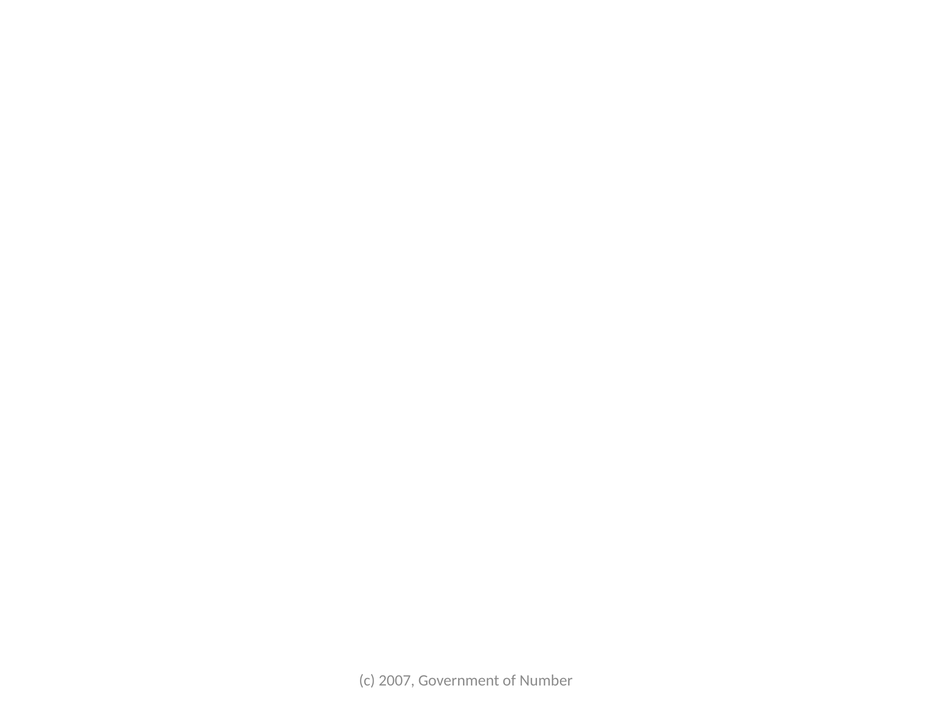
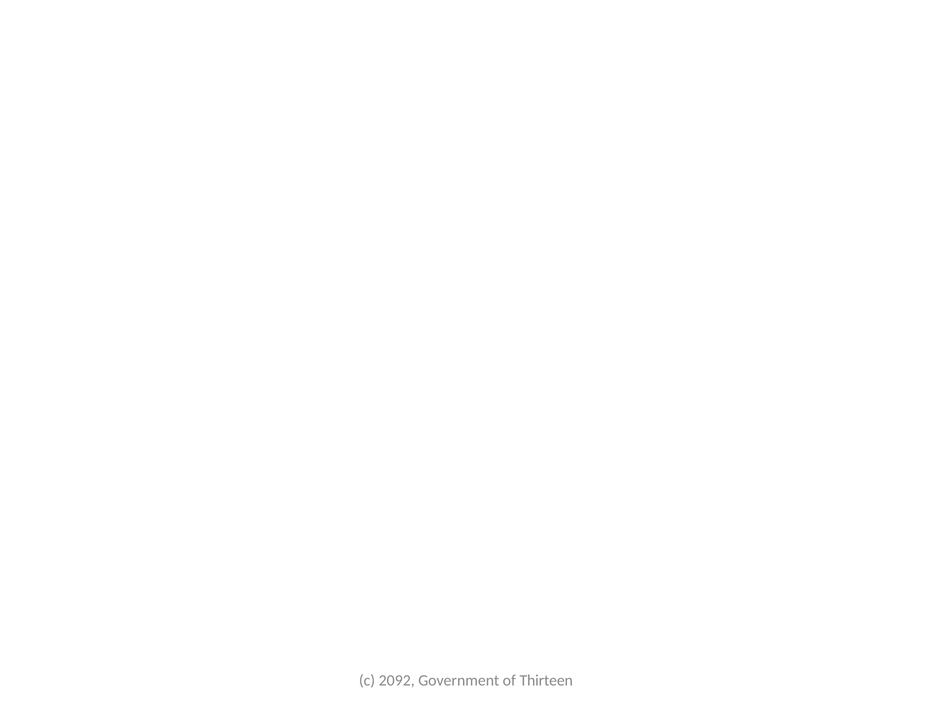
2007: 2007 -> 2092 (397, 681)
Number: Number -> Thirteen (546, 681)
